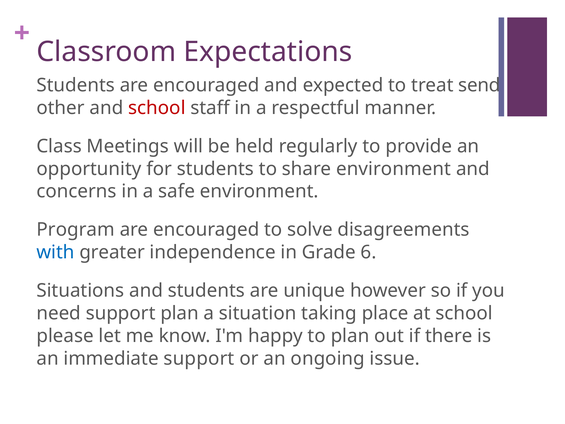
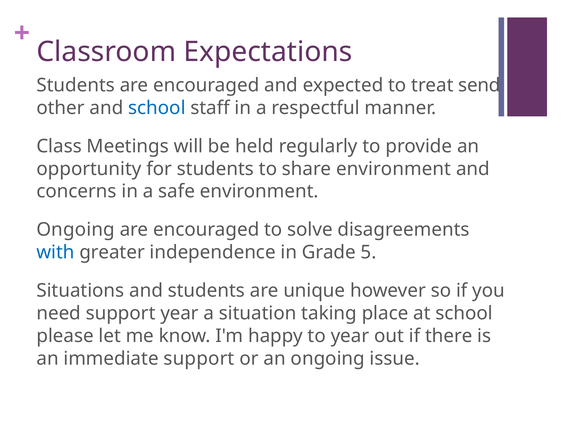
school colour: red -> blue (157, 108)
Program: Program -> Ongoing (76, 230)
6: 6 -> 5 (369, 252)
support plan: plan -> year (180, 313)
to plan: plan -> year (350, 336)
